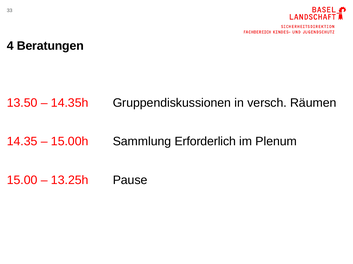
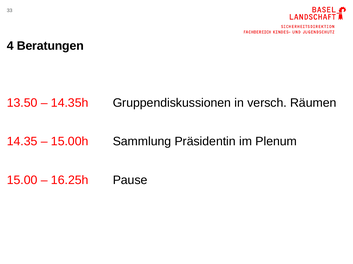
Erforderlich: Erforderlich -> Präsidentin (205, 142)
13.25h: 13.25h -> 16.25h (70, 181)
